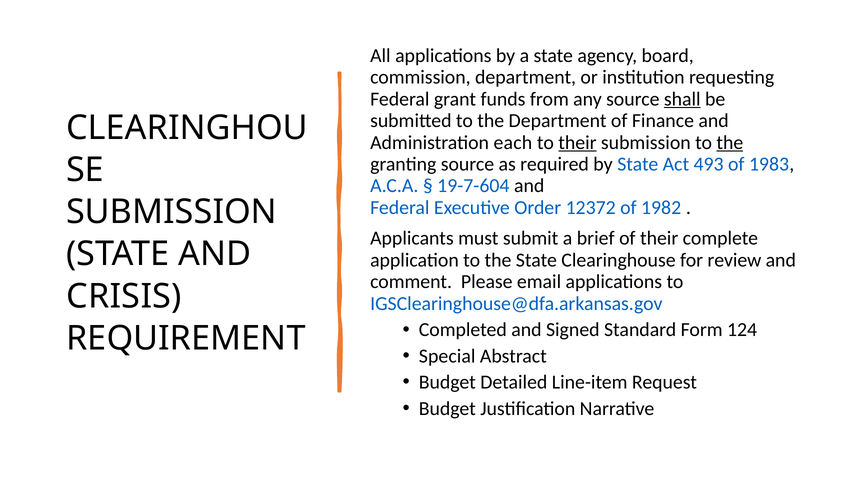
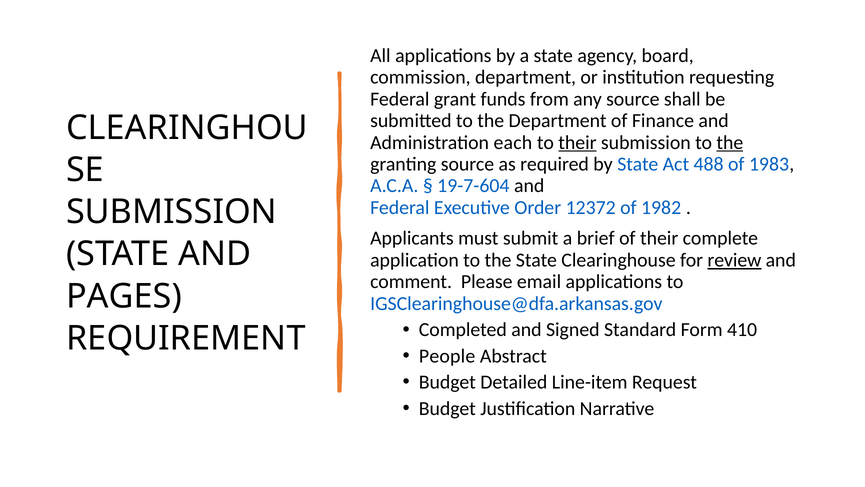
shall underline: present -> none (682, 99)
493: 493 -> 488 (709, 164)
review underline: none -> present (734, 260)
CRISIS: CRISIS -> PAGES (124, 296)
124: 124 -> 410 (742, 330)
Special: Special -> People (447, 356)
